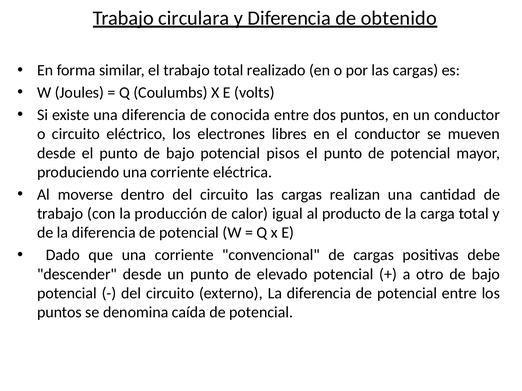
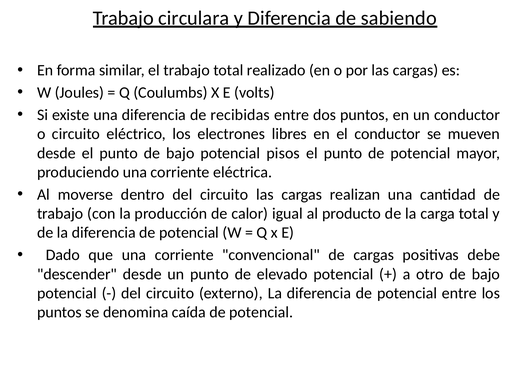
obtenido: obtenido -> sabiendo (399, 18)
conocida: conocida -> recibidas (240, 115)
